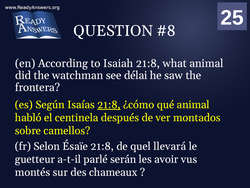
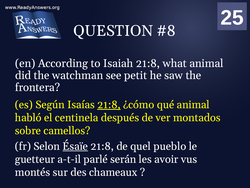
délai: délai -> petit (136, 75)
Ésaïe underline: none -> present (75, 146)
llevará: llevará -> pueblo (170, 146)
